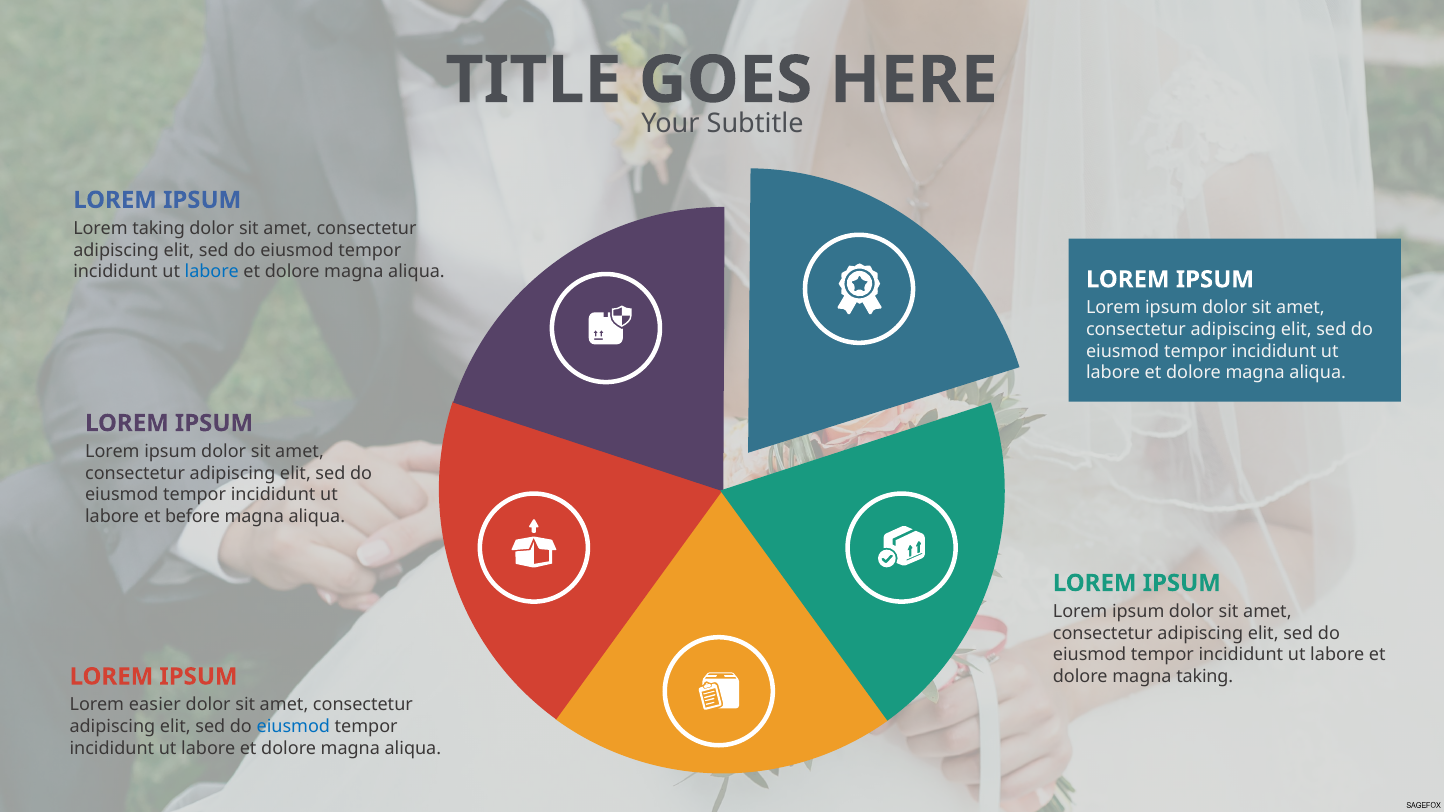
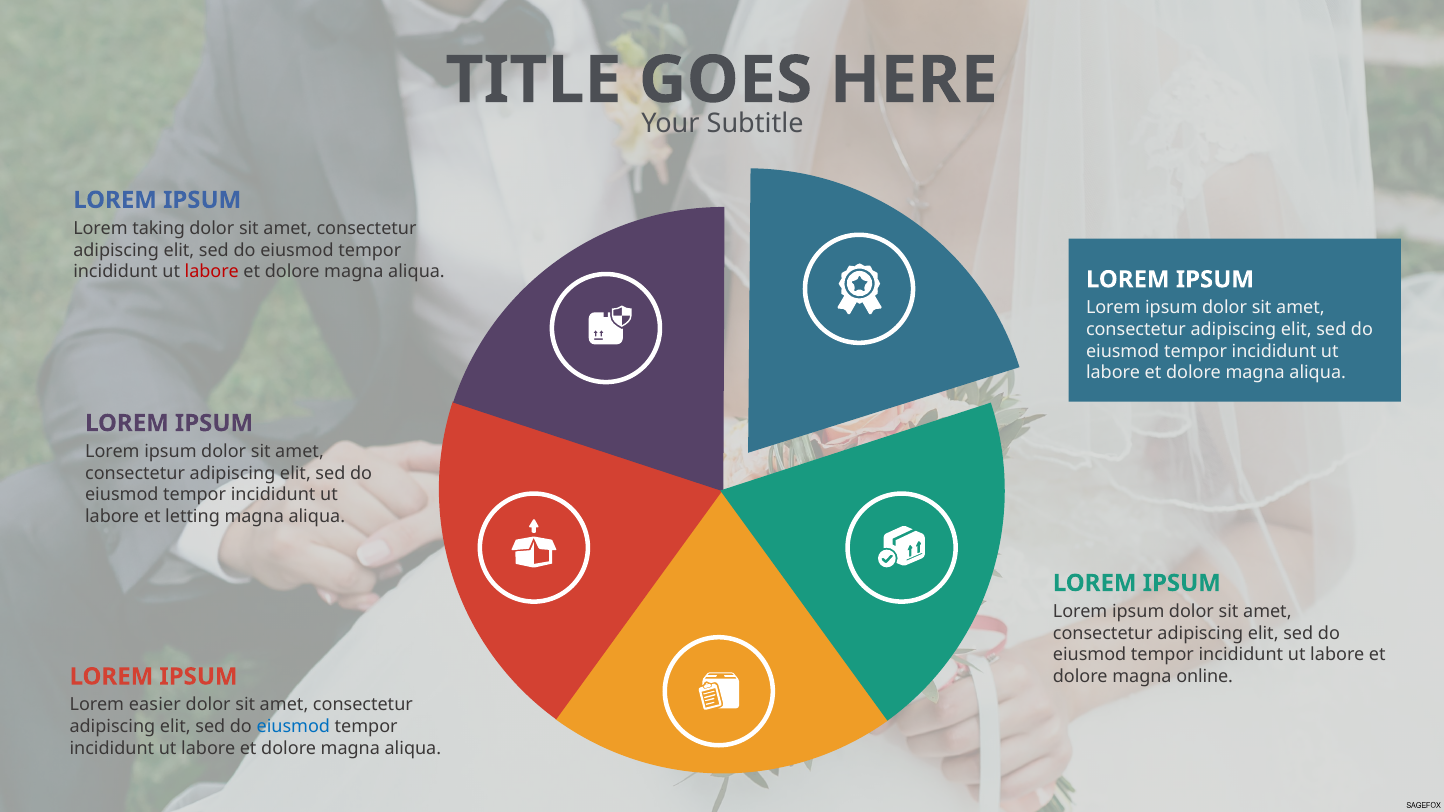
labore colour: blue -> red (212, 272)
before: before -> letting (193, 517)
magna taking: taking -> online (1205, 677)
